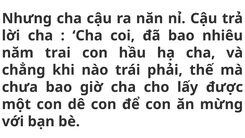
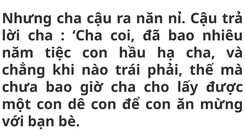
trai: trai -> tiệc (58, 53)
